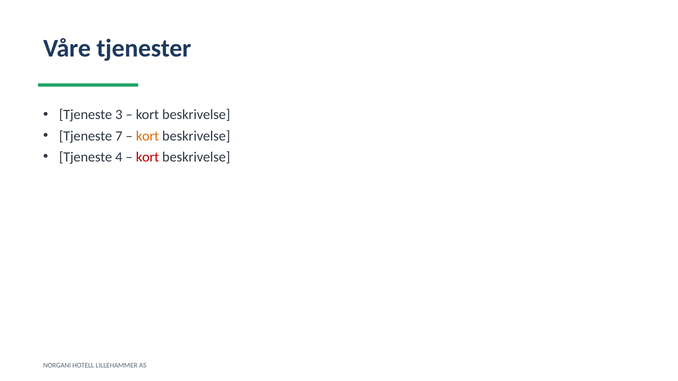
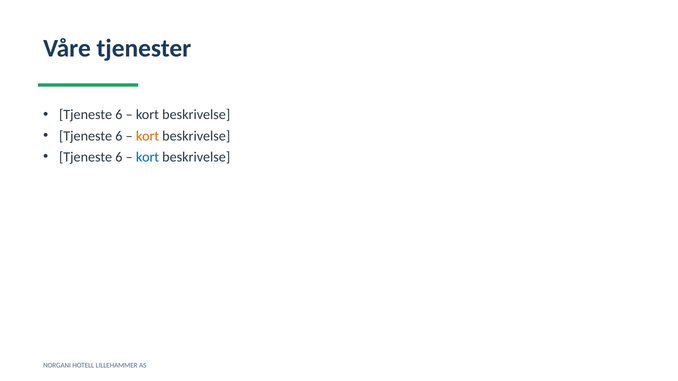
3: 3 -> 6 (119, 115)
7: 7 -> 6 (119, 136)
4: 4 -> 6 (119, 157)
kort colour: red -> blue (147, 157)
